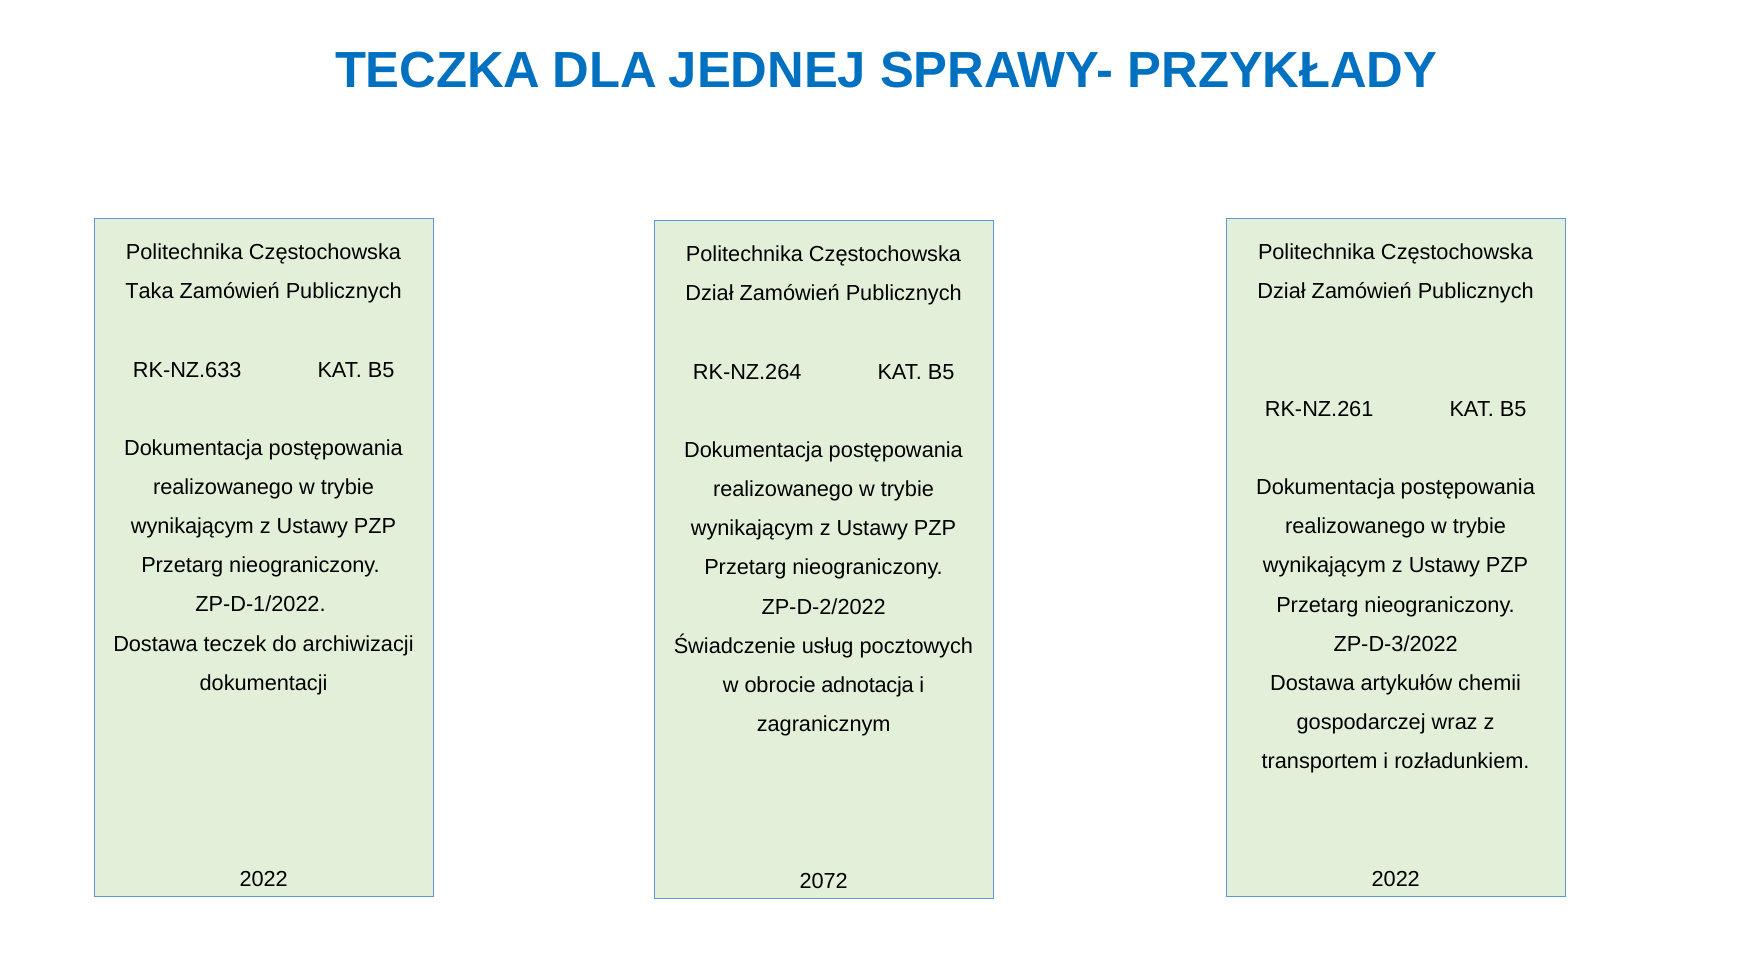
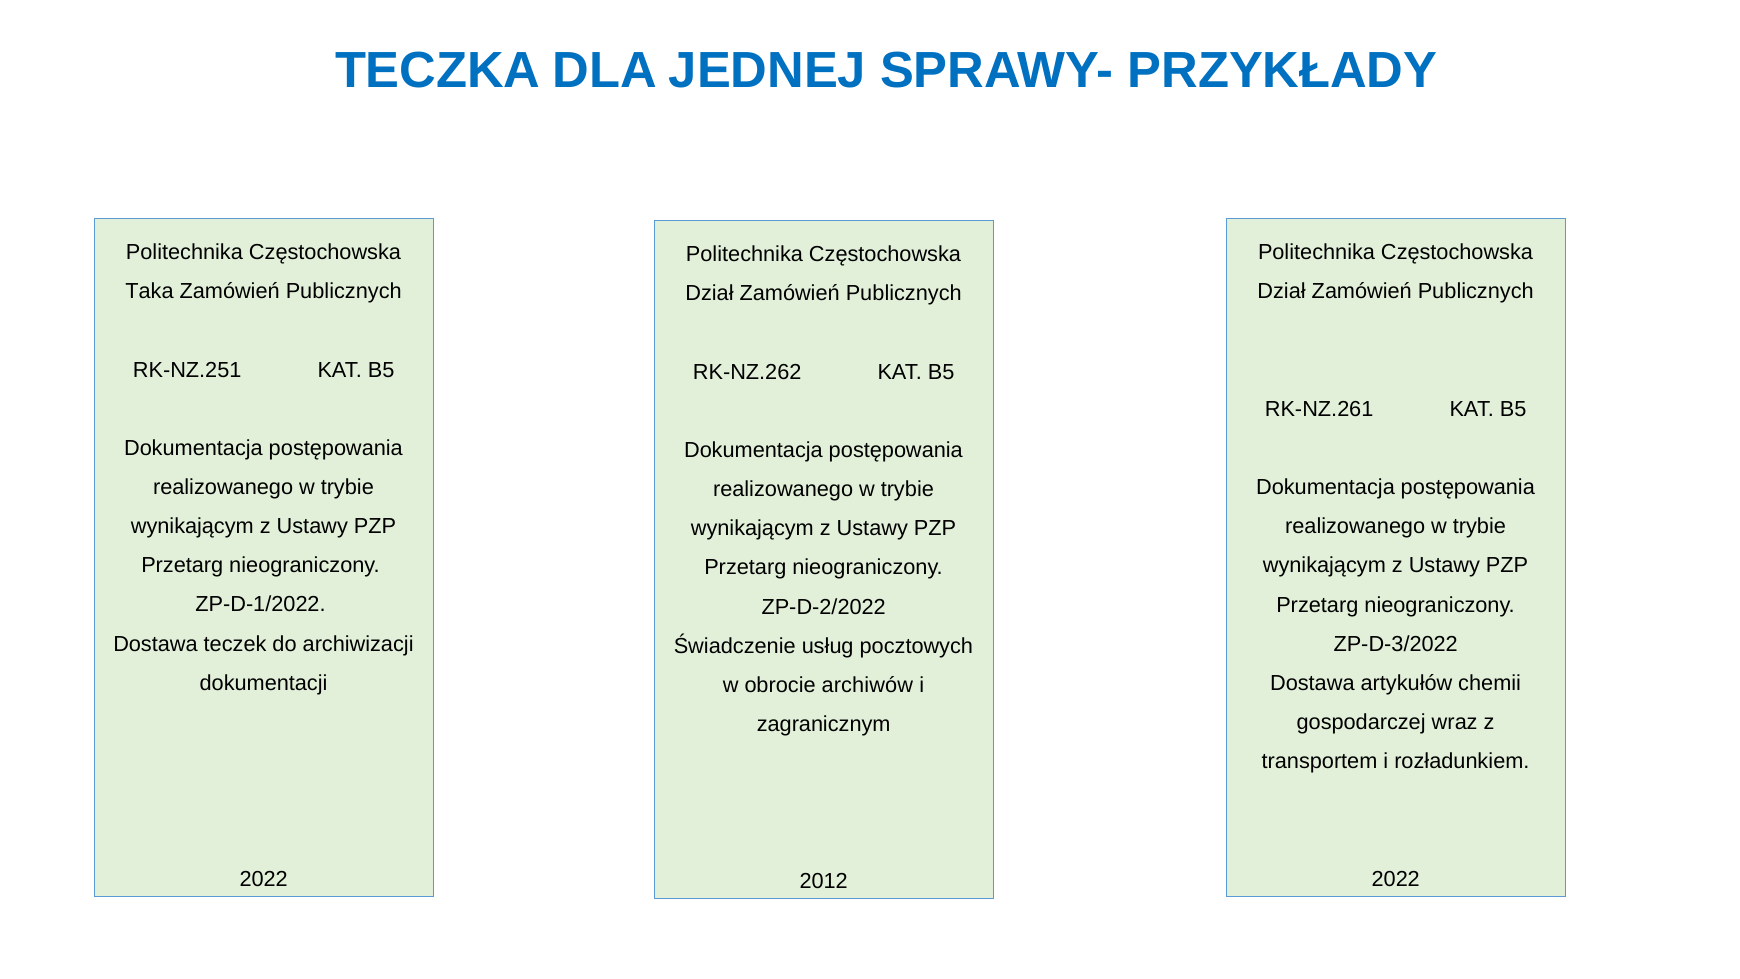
RK-NZ.633: RK-NZ.633 -> RK-NZ.251 (187, 370)
RK-NZ.264: RK-NZ.264 -> RK-NZ.262 (747, 372)
adnotacja: adnotacja -> archiwów (867, 685)
2072: 2072 -> 2012 (824, 881)
